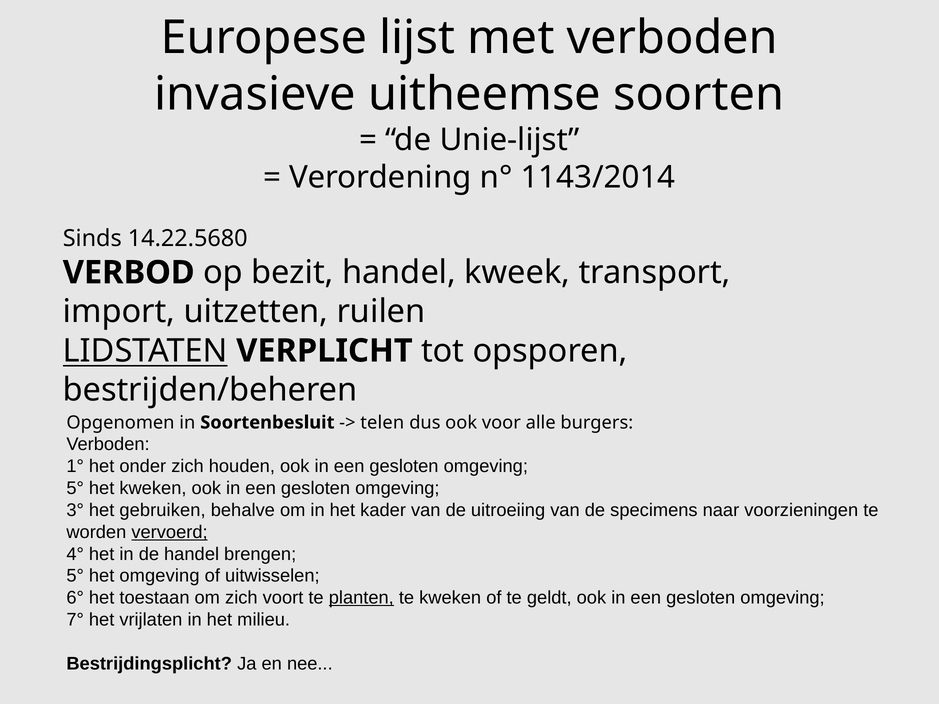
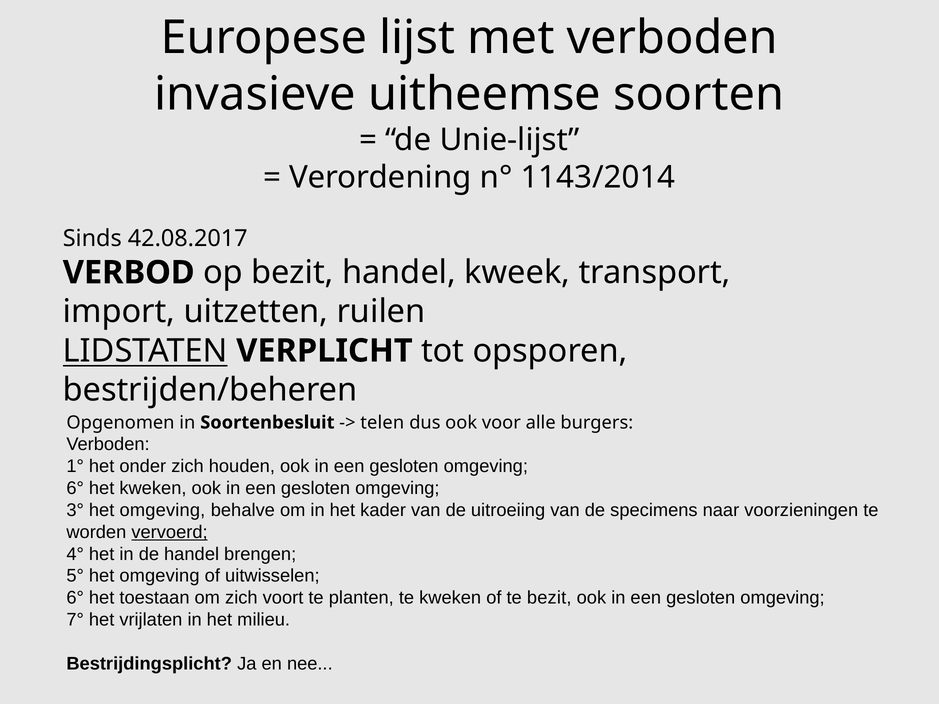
14.22.5680: 14.22.5680 -> 42.08.2017 (188, 238)
5°: 5° -> 6° (75, 488)
3° het gebruiken: gebruiken -> omgeving (162, 510)
planten underline: present -> none (361, 598)
te geldt: geldt -> bezit (549, 598)
